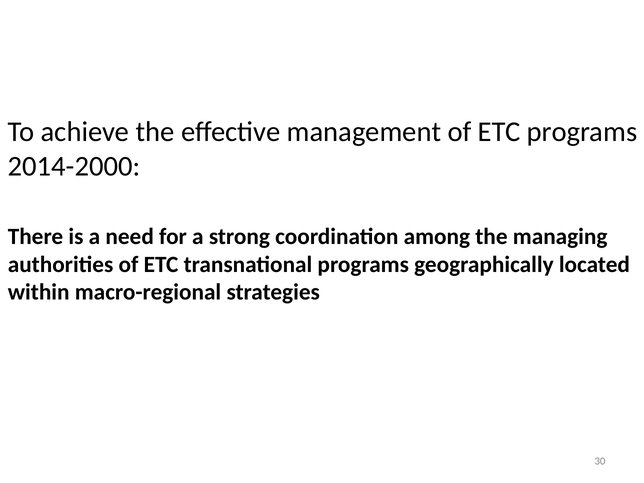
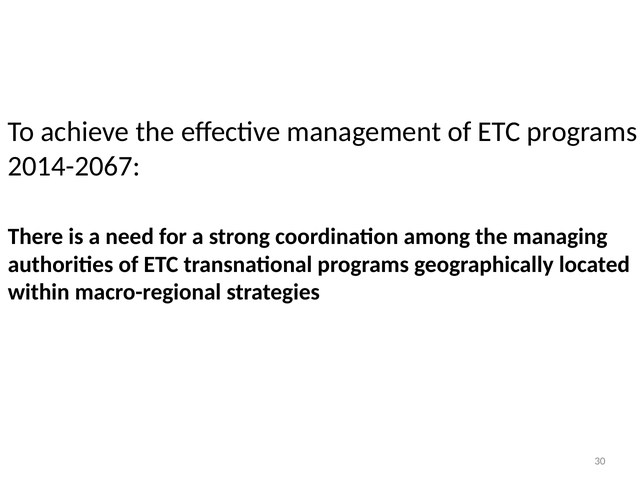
2014-2000: 2014-2000 -> 2014-2067 (74, 166)
